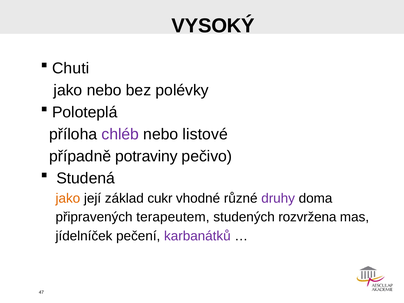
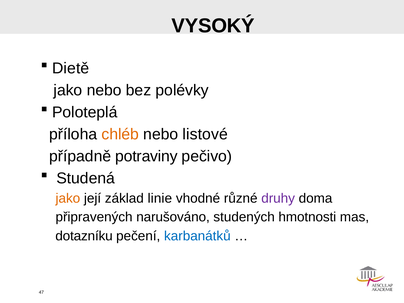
Chuti: Chuti -> Dietě (71, 68)
chléb colour: purple -> orange (120, 134)
cukr: cukr -> linie (160, 198)
terapeutem: terapeutem -> narušováno (173, 217)
rozvržena: rozvržena -> hmotnosti (307, 217)
jídelníček: jídelníček -> dotazníku (84, 236)
karbanátků colour: purple -> blue (197, 236)
